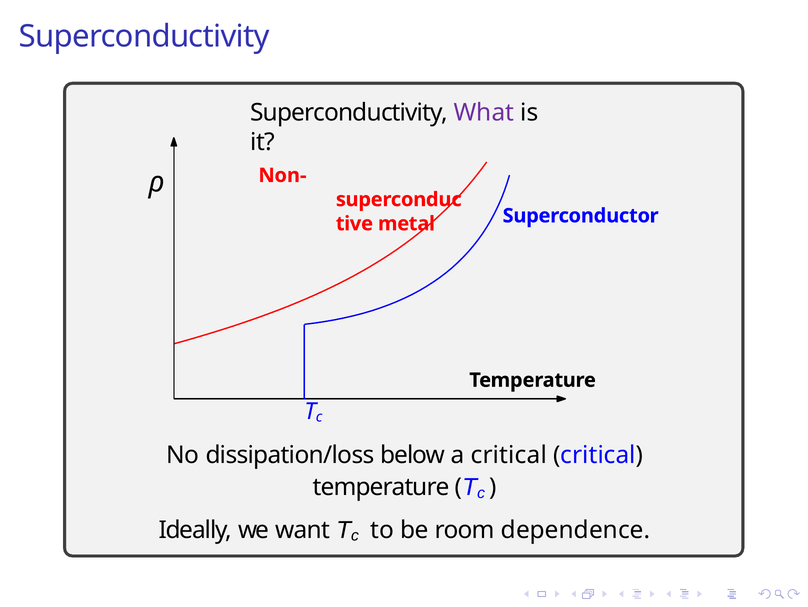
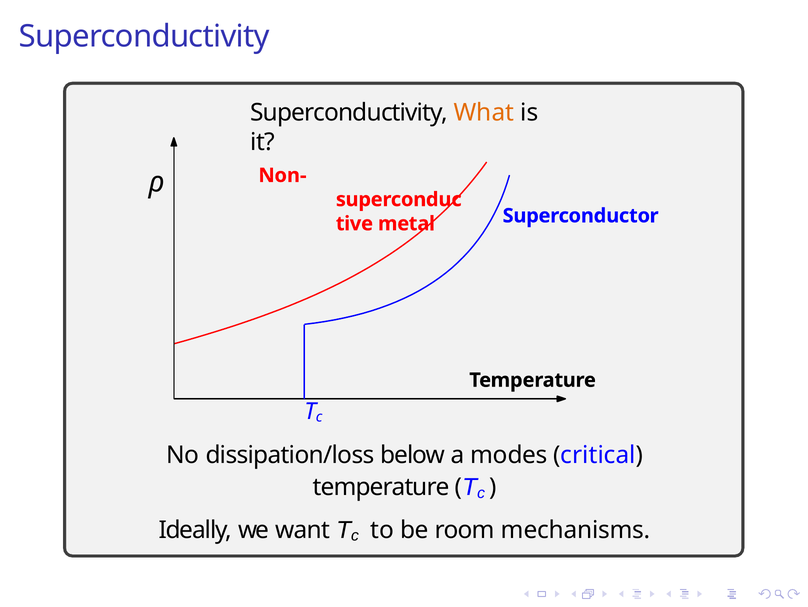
What colour: purple -> orange (484, 112)
a critical: critical -> modes (509, 455)
dependence: dependence -> mechanisms (576, 530)
